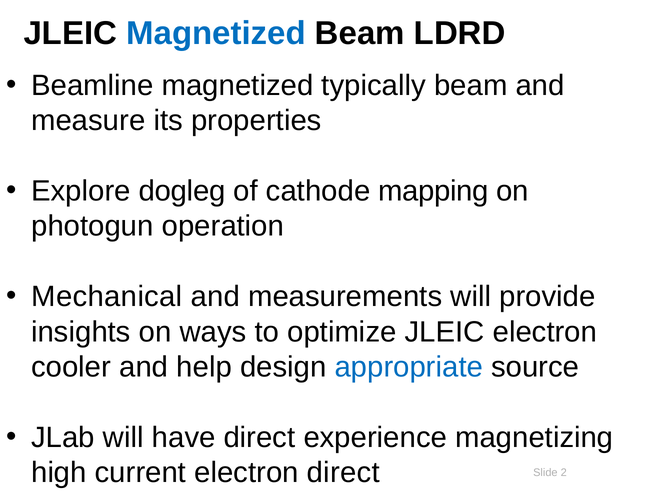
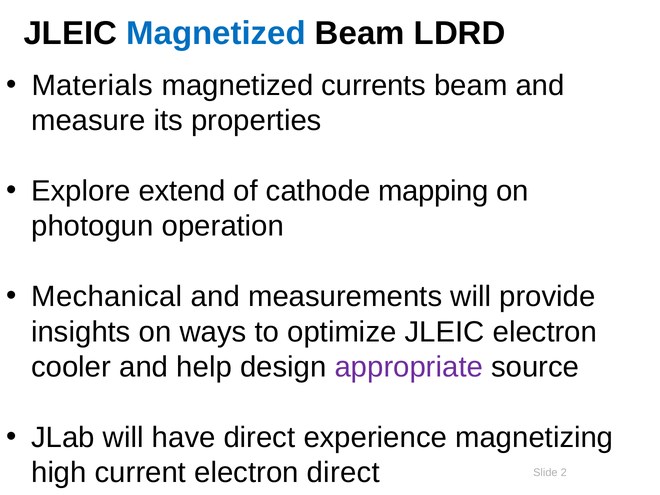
Beamline: Beamline -> Materials (92, 85)
typically: typically -> currents (374, 85)
dogleg: dogleg -> extend (182, 191)
appropriate colour: blue -> purple (409, 367)
